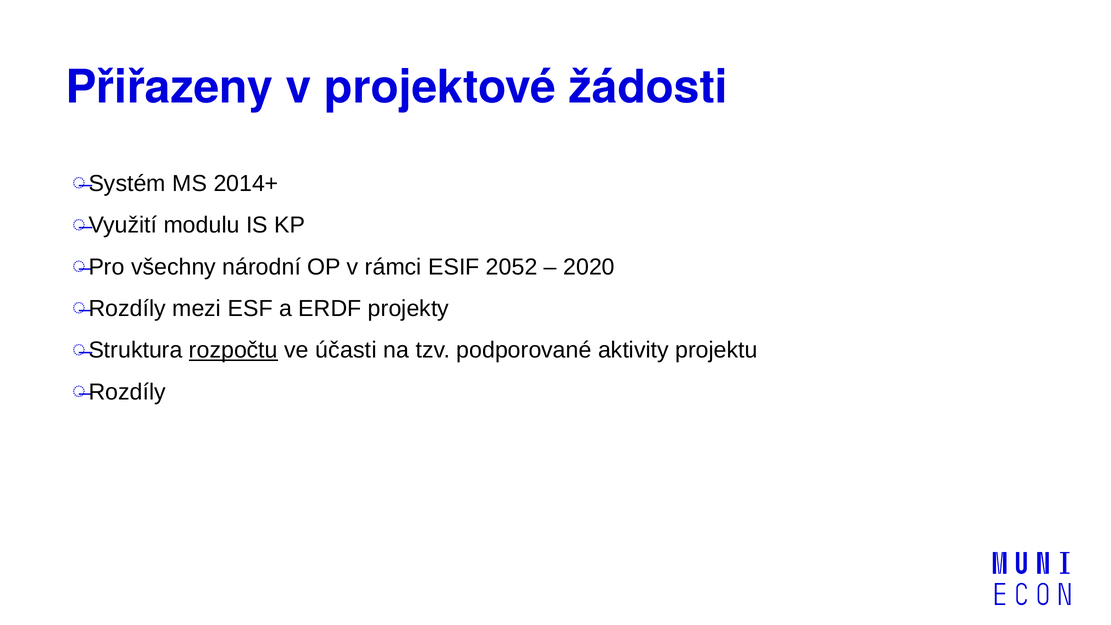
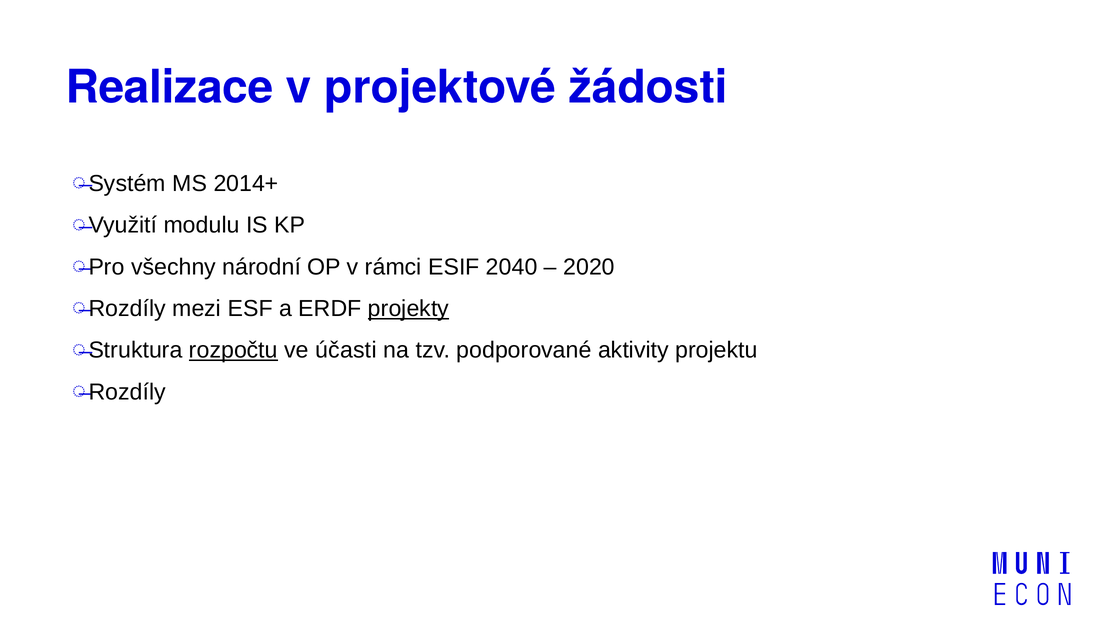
Přiřazeny: Přiřazeny -> Realizace (170, 87)
2052: 2052 -> 2040 (512, 267)
projekty underline: none -> present (408, 309)
